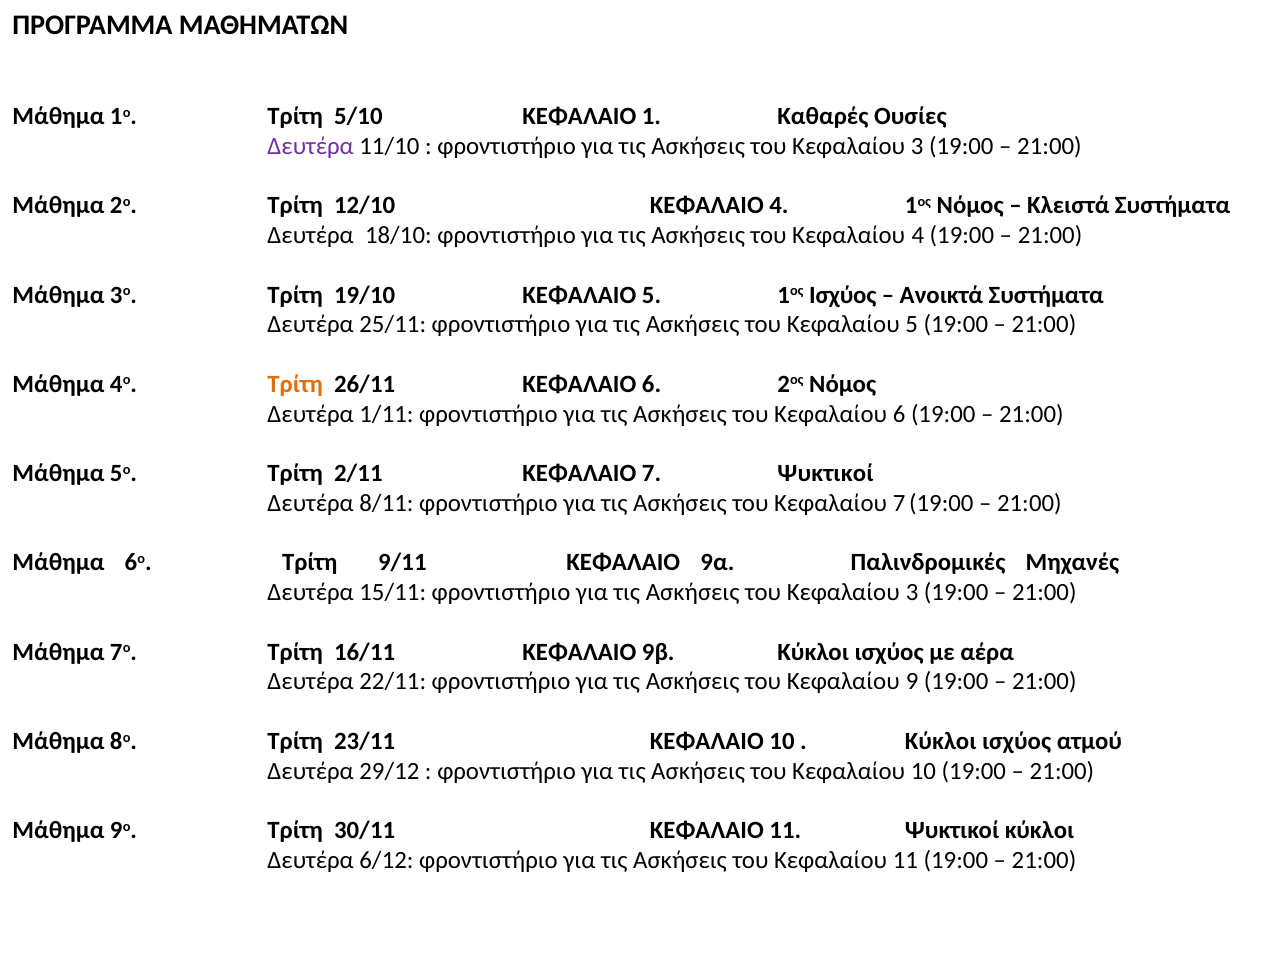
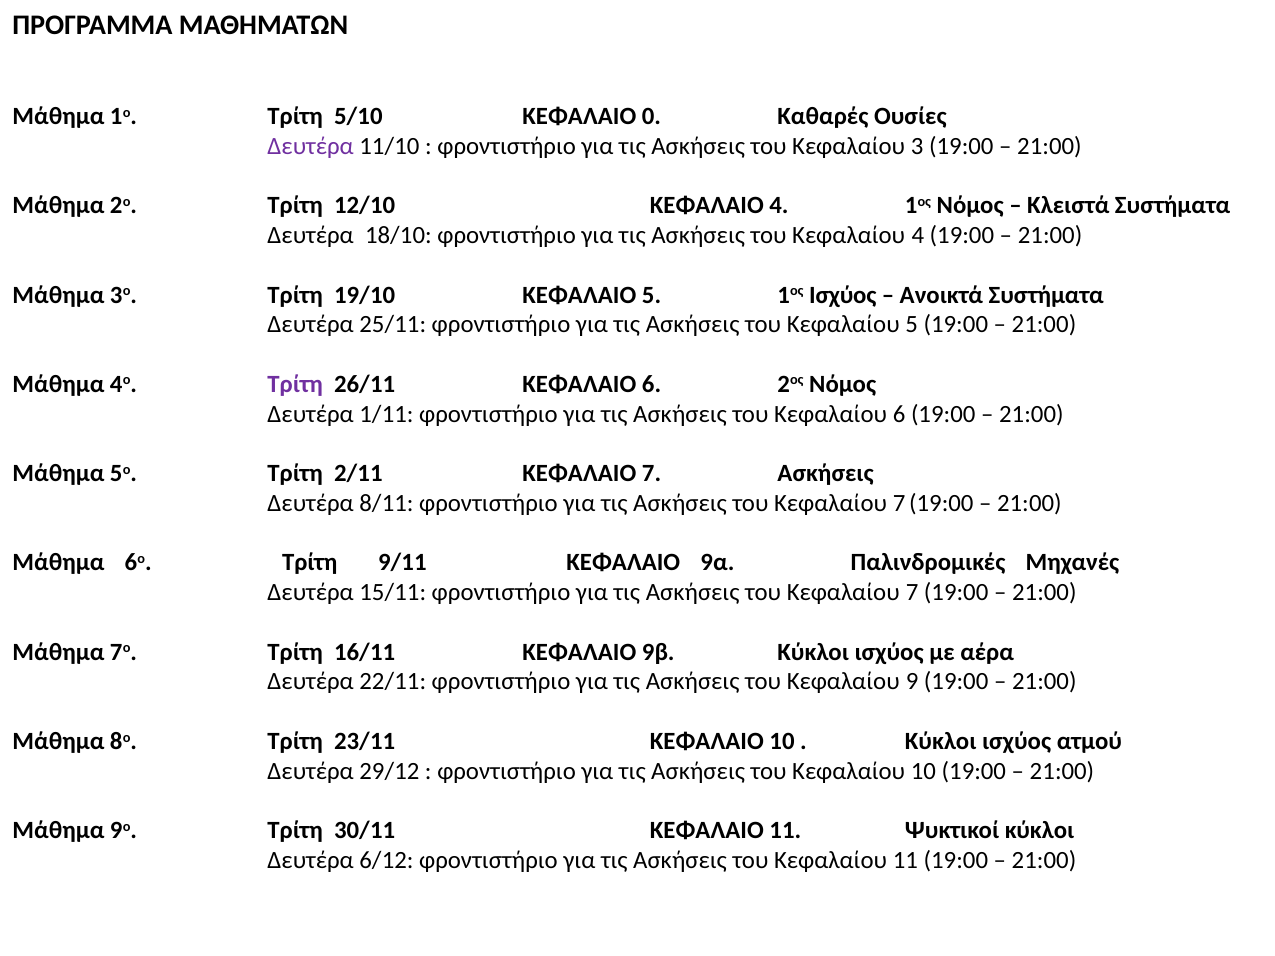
1: 1 -> 0 (651, 116)
Τρίτη colour: orange -> purple (295, 384)
7 Ψυκτικοί: Ψυκτικοί -> Ασκήσεις (826, 474)
3: 3 -> 7 (912, 593)
